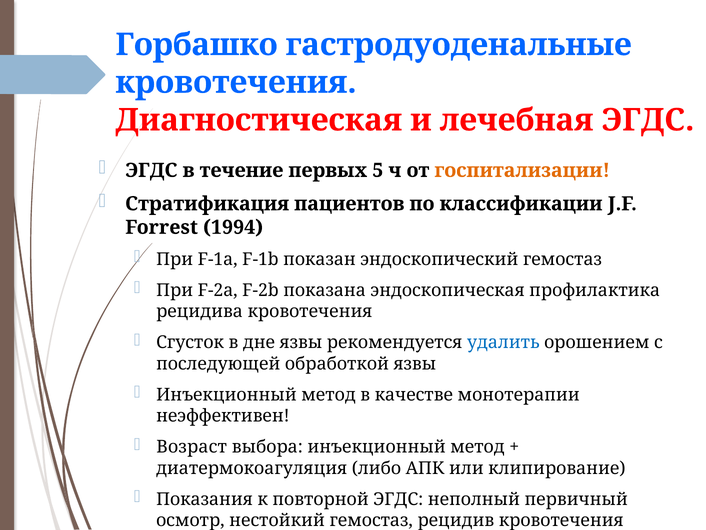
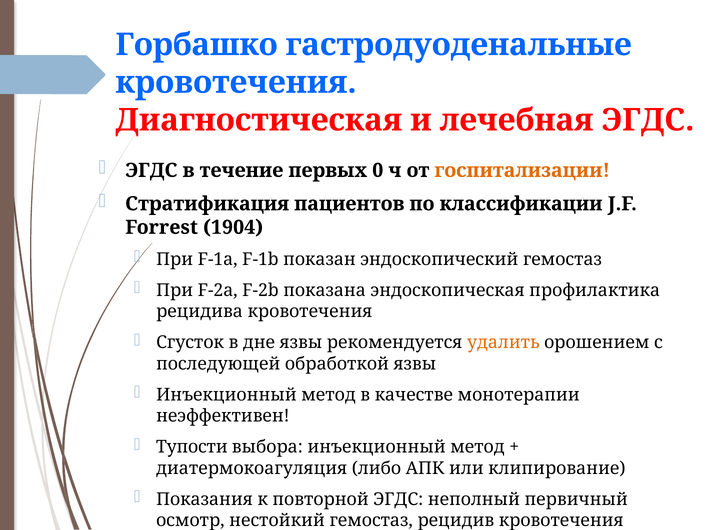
5: 5 -> 0 (378, 170)
1994: 1994 -> 1904 (233, 227)
удалить colour: blue -> orange (503, 342)
Возраст: Возраст -> Тупости (192, 447)
